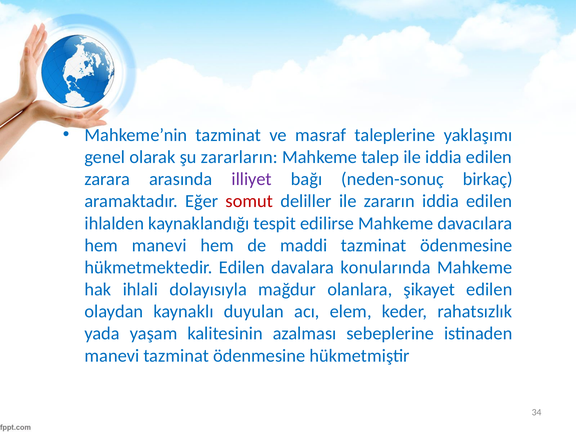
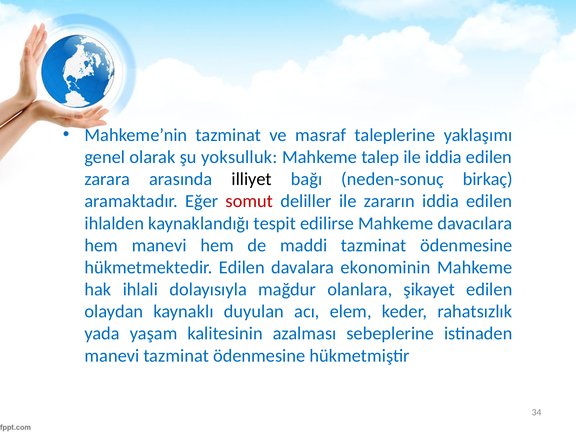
zararların: zararların -> yoksulluk (239, 157)
illiyet colour: purple -> black (252, 179)
konularında: konularında -> ekonominin (386, 267)
